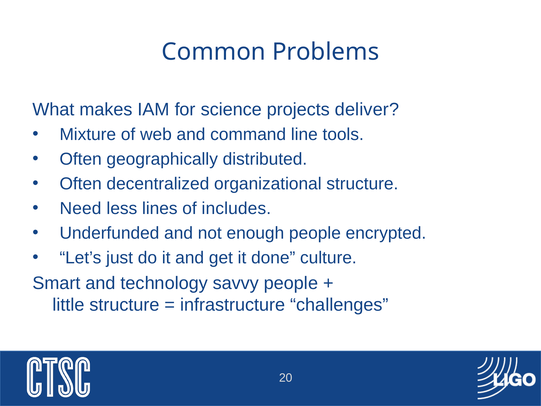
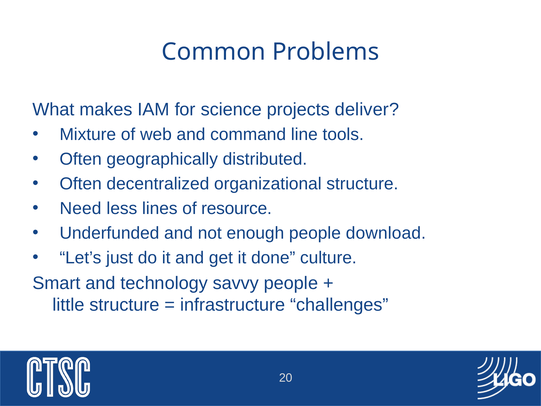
includes: includes -> resource (237, 208)
encrypted: encrypted -> download (386, 233)
